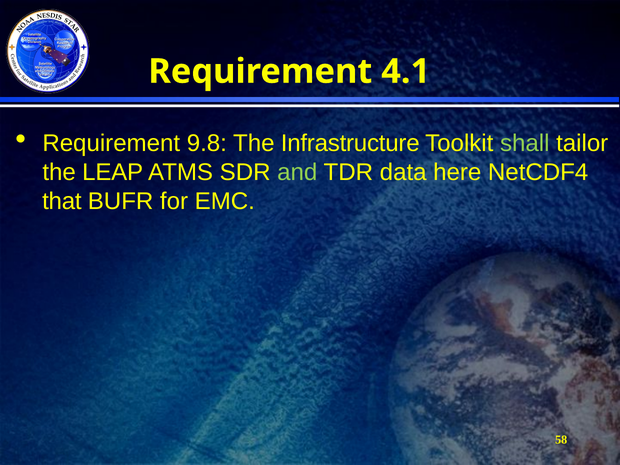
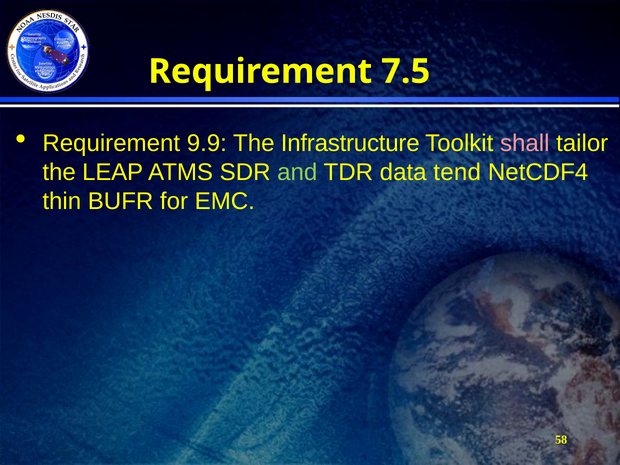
4.1: 4.1 -> 7.5 (406, 71)
9.8: 9.8 -> 9.9 (207, 143)
shall colour: light green -> pink (525, 143)
here: here -> tend (457, 172)
that: that -> thin (62, 201)
